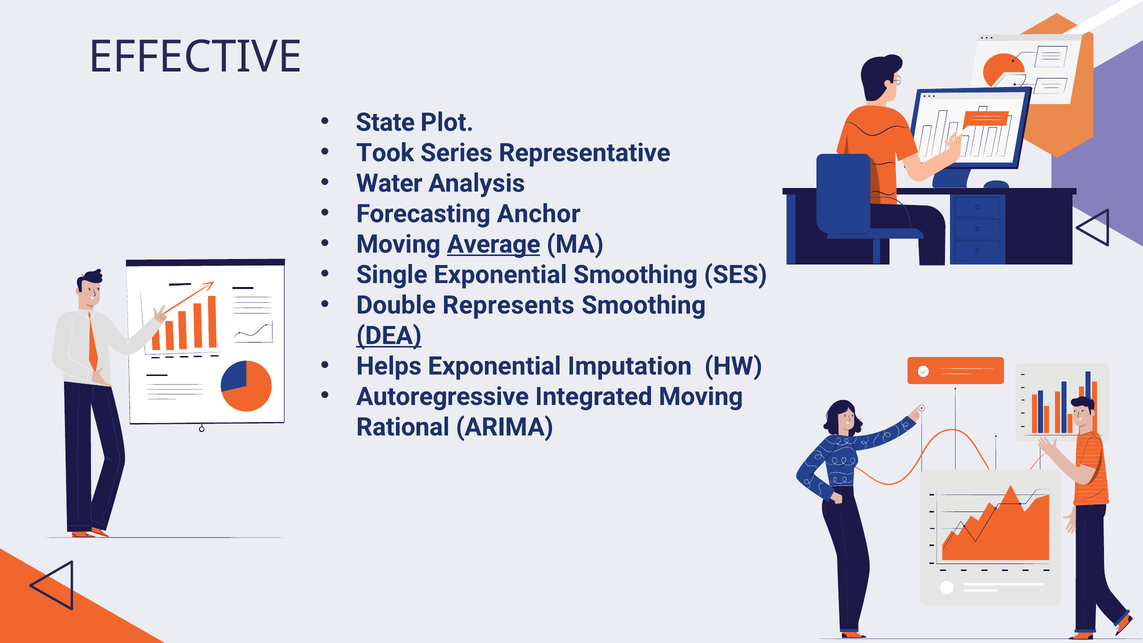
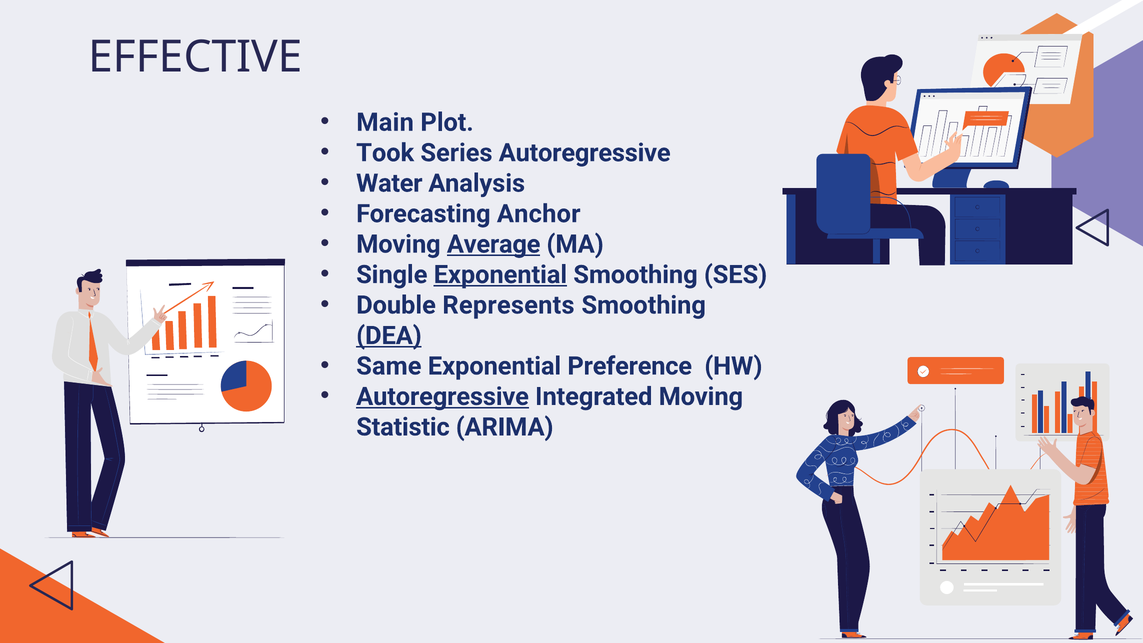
State: State -> Main (385, 122)
Series Representative: Representative -> Autoregressive (585, 153)
Exponential underline: none -> present (500, 275)
Helps: Helps -> Same (389, 366)
Imputation: Imputation -> Preference (630, 366)
Autoregressive underline: none -> present (443, 397)
Rational: Rational -> Statistic (403, 427)
